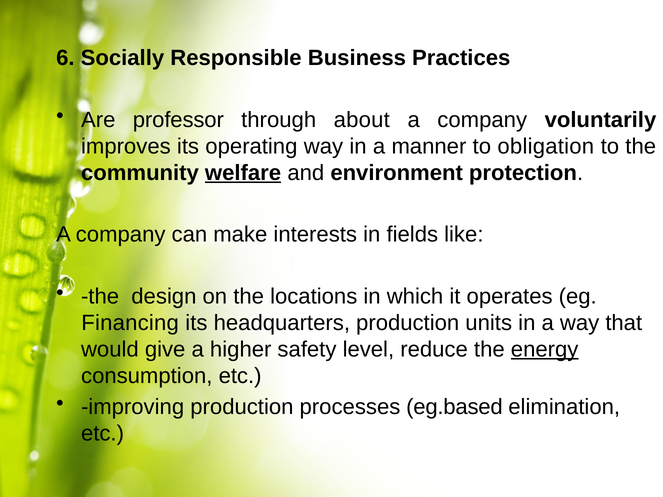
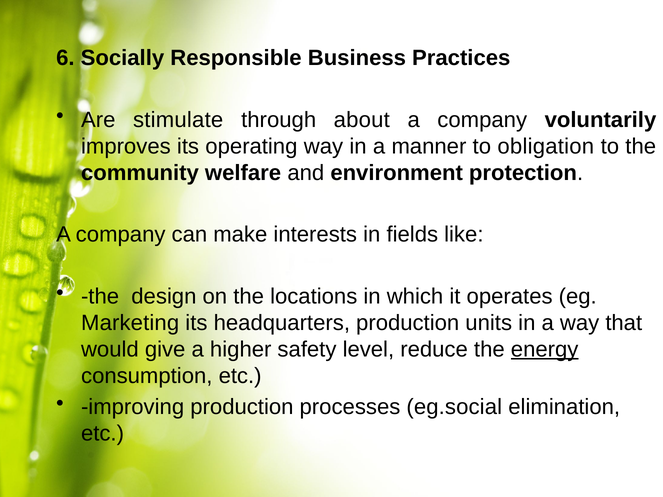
professor: professor -> stimulate (178, 120)
welfare underline: present -> none (243, 173)
Financing: Financing -> Marketing (130, 323)
eg.based: eg.based -> eg.social (454, 407)
